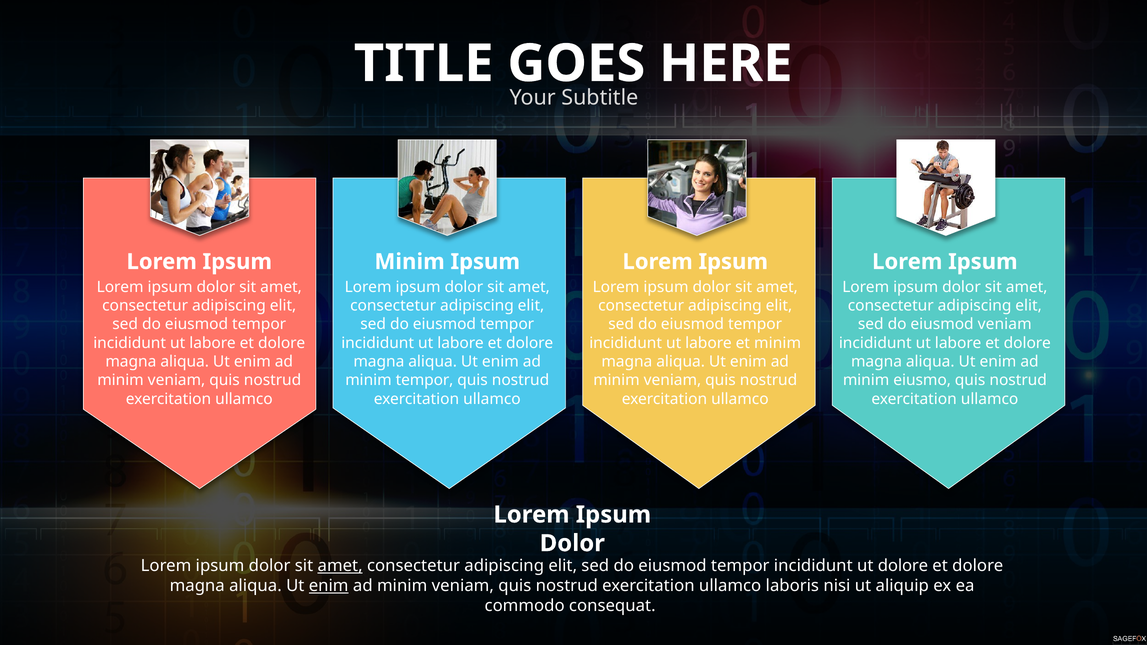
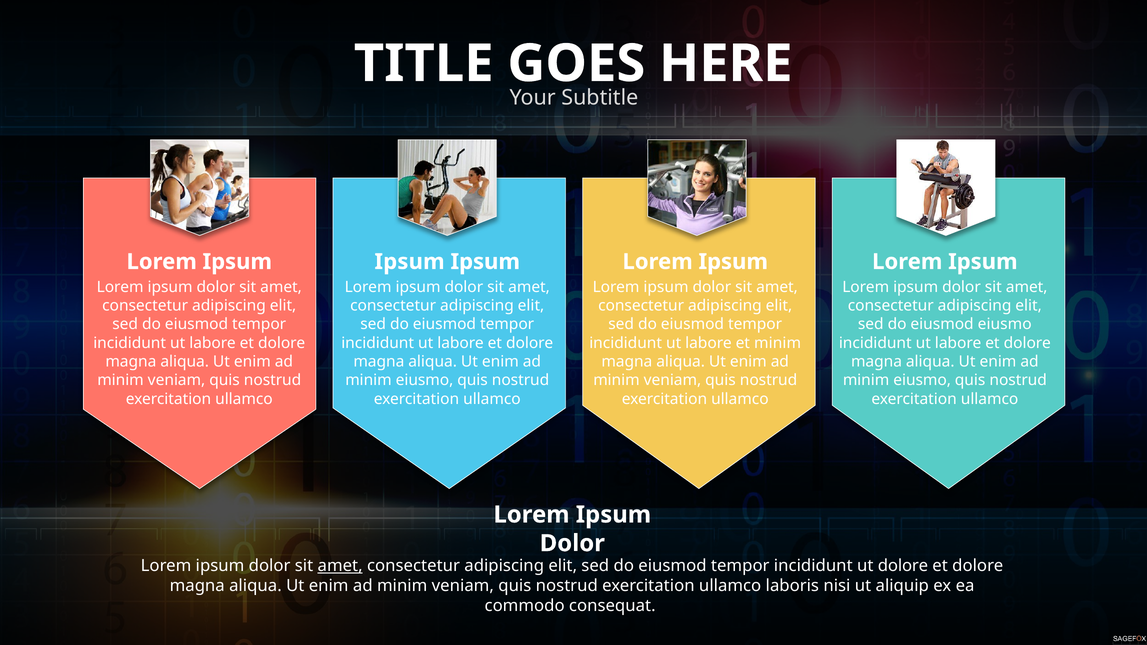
Minim: Minim -> Ipsum (410, 262)
eiusmod veniam: veniam -> eiusmo (1005, 324)
tempor: tempor -> eiusmo (425, 380)
enim underline: present -> none (329, 586)
